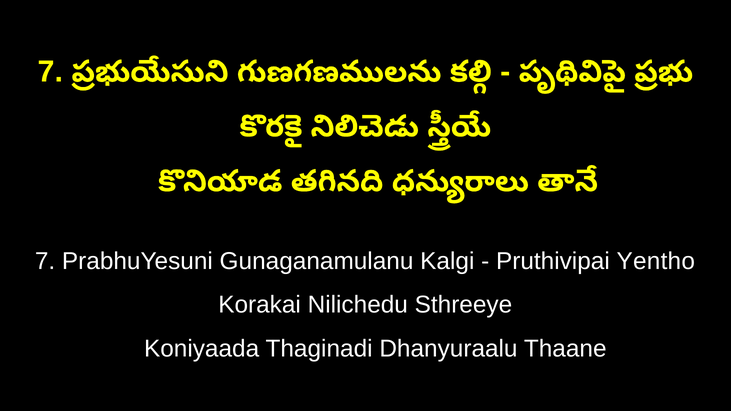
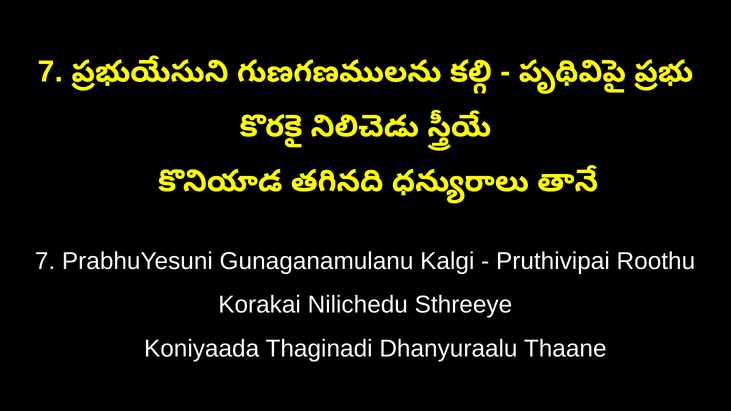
Yentho: Yentho -> Roothu (656, 261)
